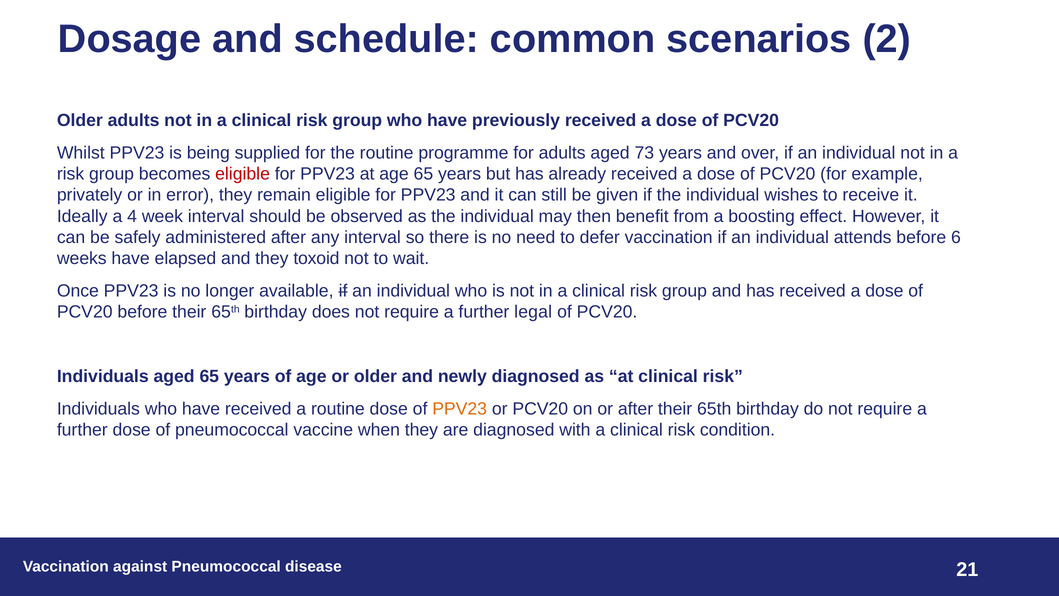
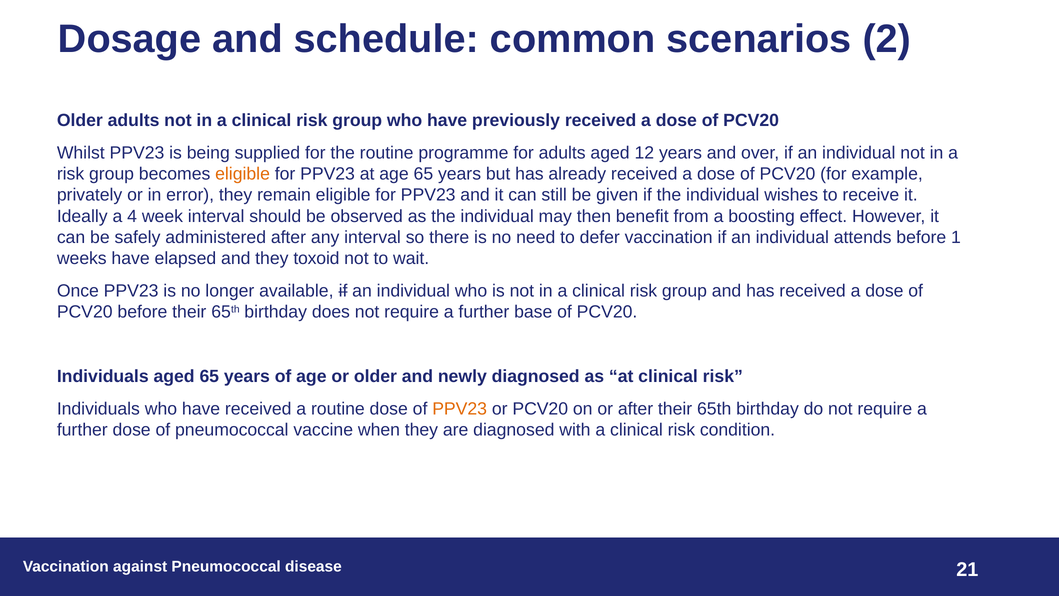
73: 73 -> 12 (644, 153)
eligible colour: red -> orange (243, 174)
6: 6 -> 1 (956, 237)
legal: legal -> base (533, 312)
